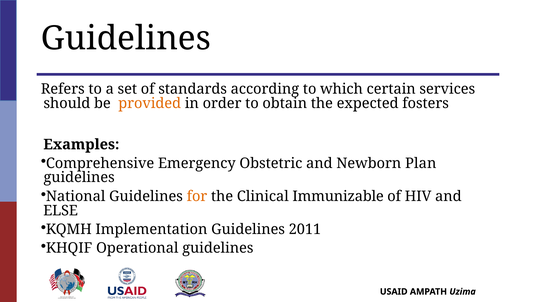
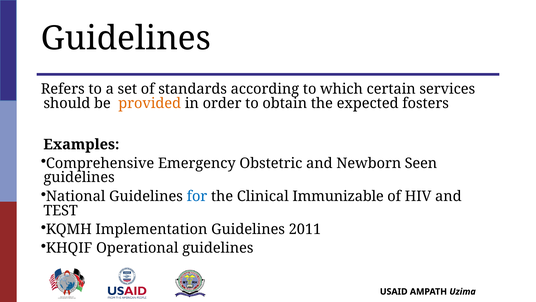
Plan: Plan -> Seen (421, 163)
for colour: orange -> blue (197, 196)
ELSE: ELSE -> TEST (61, 210)
